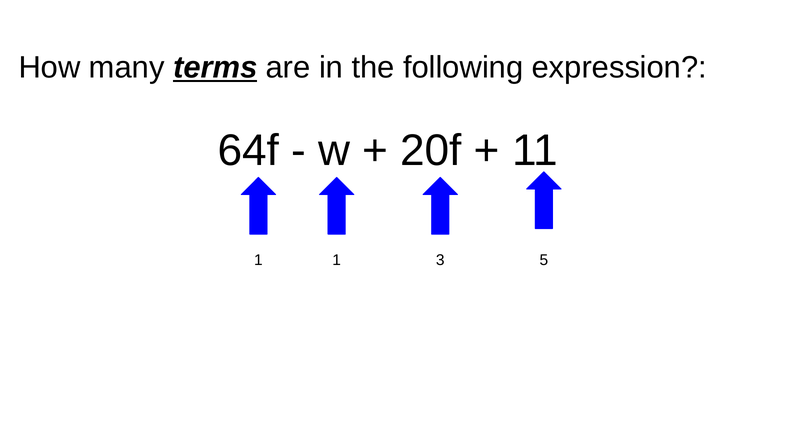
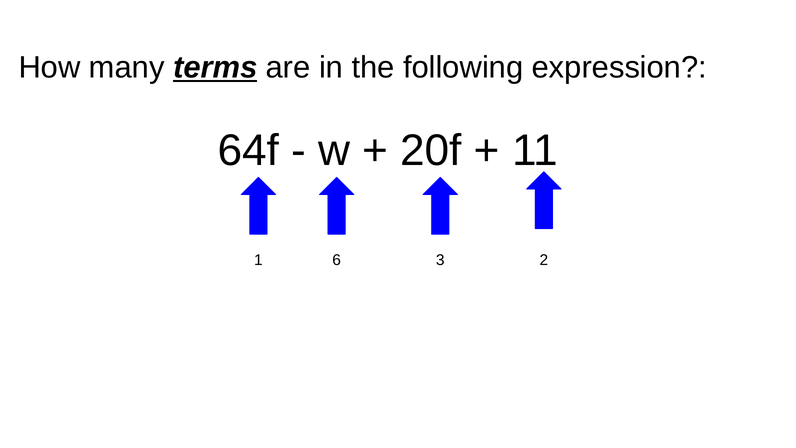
1 1: 1 -> 6 (337, 260)
5: 5 -> 2 (544, 260)
